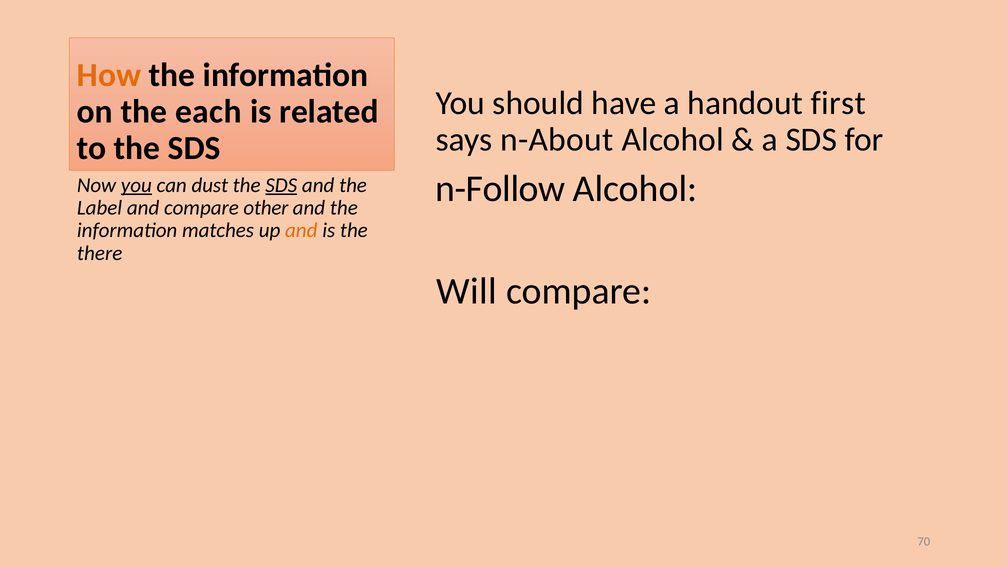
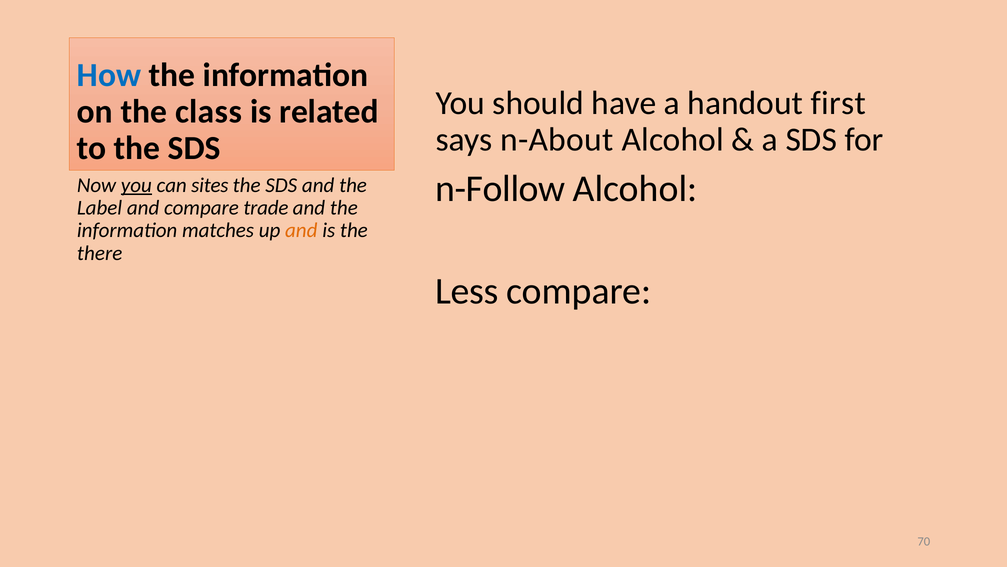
How colour: orange -> blue (109, 75)
each: each -> class (208, 112)
dust: dust -> sites (210, 185)
SDS underline: present -> none (281, 185)
other: other -> trade (266, 208)
Will: Will -> Less (467, 291)
